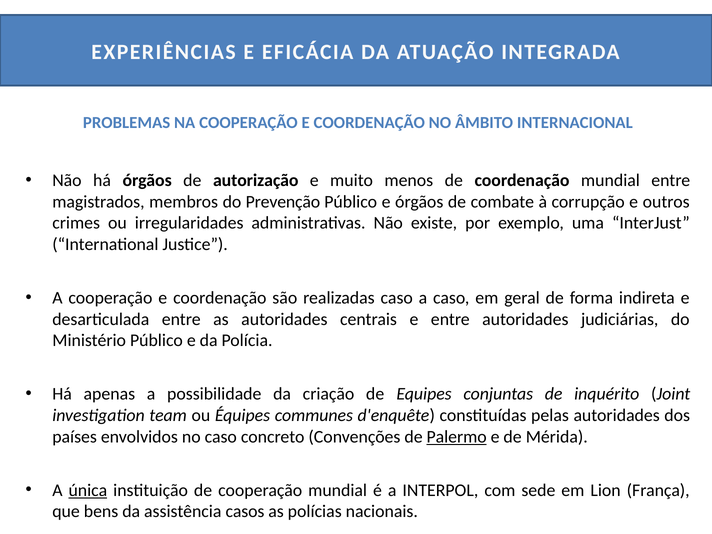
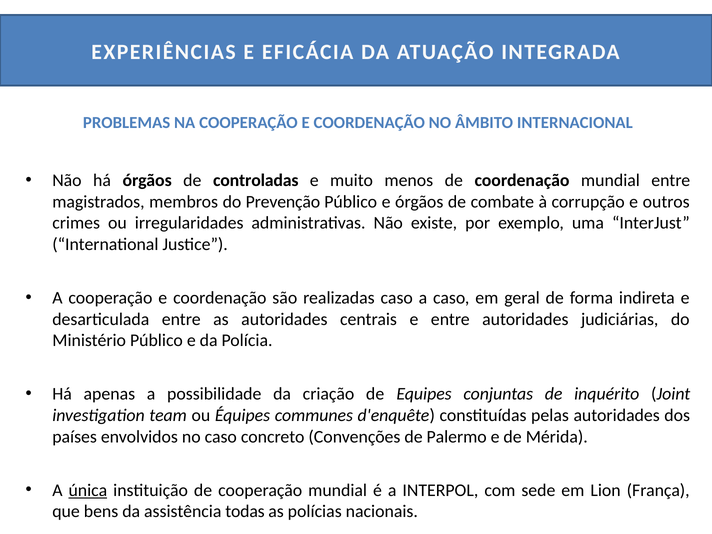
autorização: autorização -> controladas (256, 180)
Palermo underline: present -> none (457, 437)
casos: casos -> todas (245, 512)
